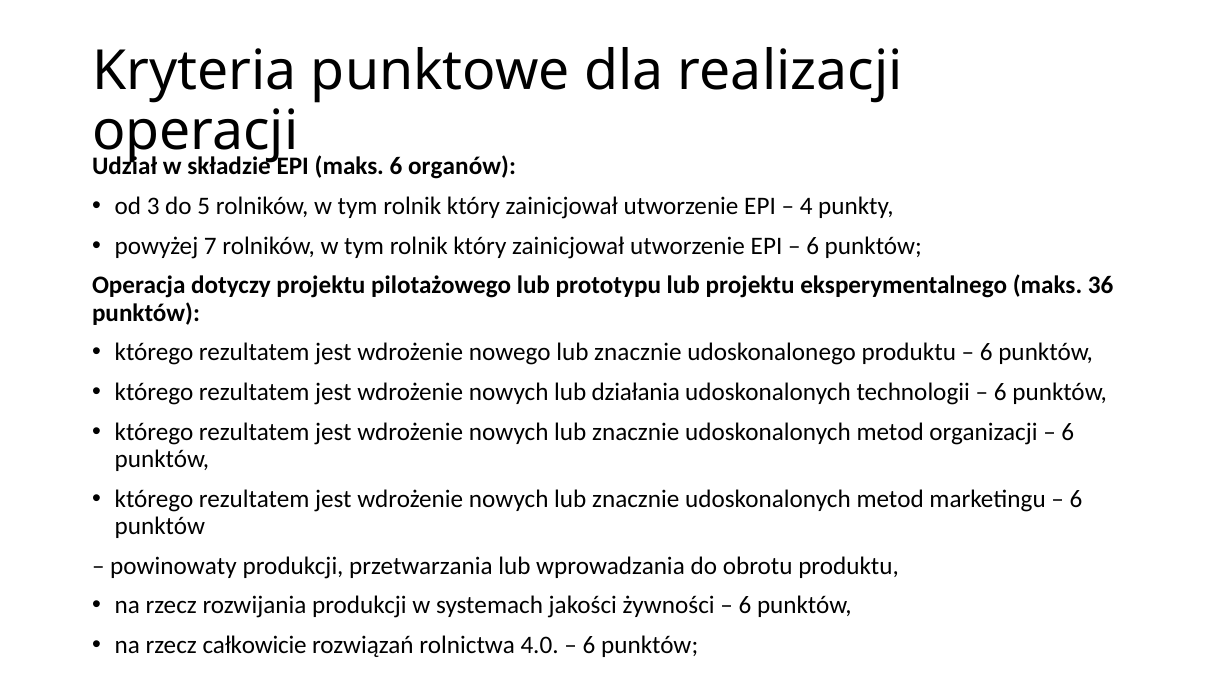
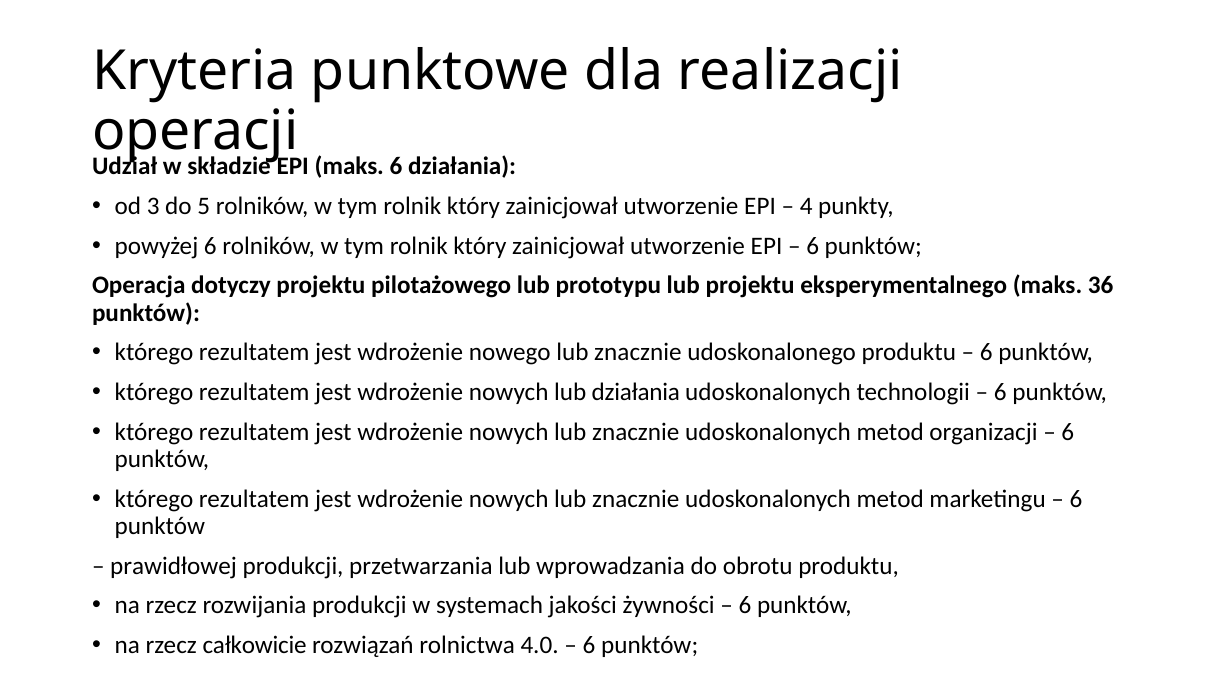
6 organów: organów -> działania (462, 166)
powyżej 7: 7 -> 6 (210, 246)
powinowaty: powinowaty -> prawidłowej (173, 566)
